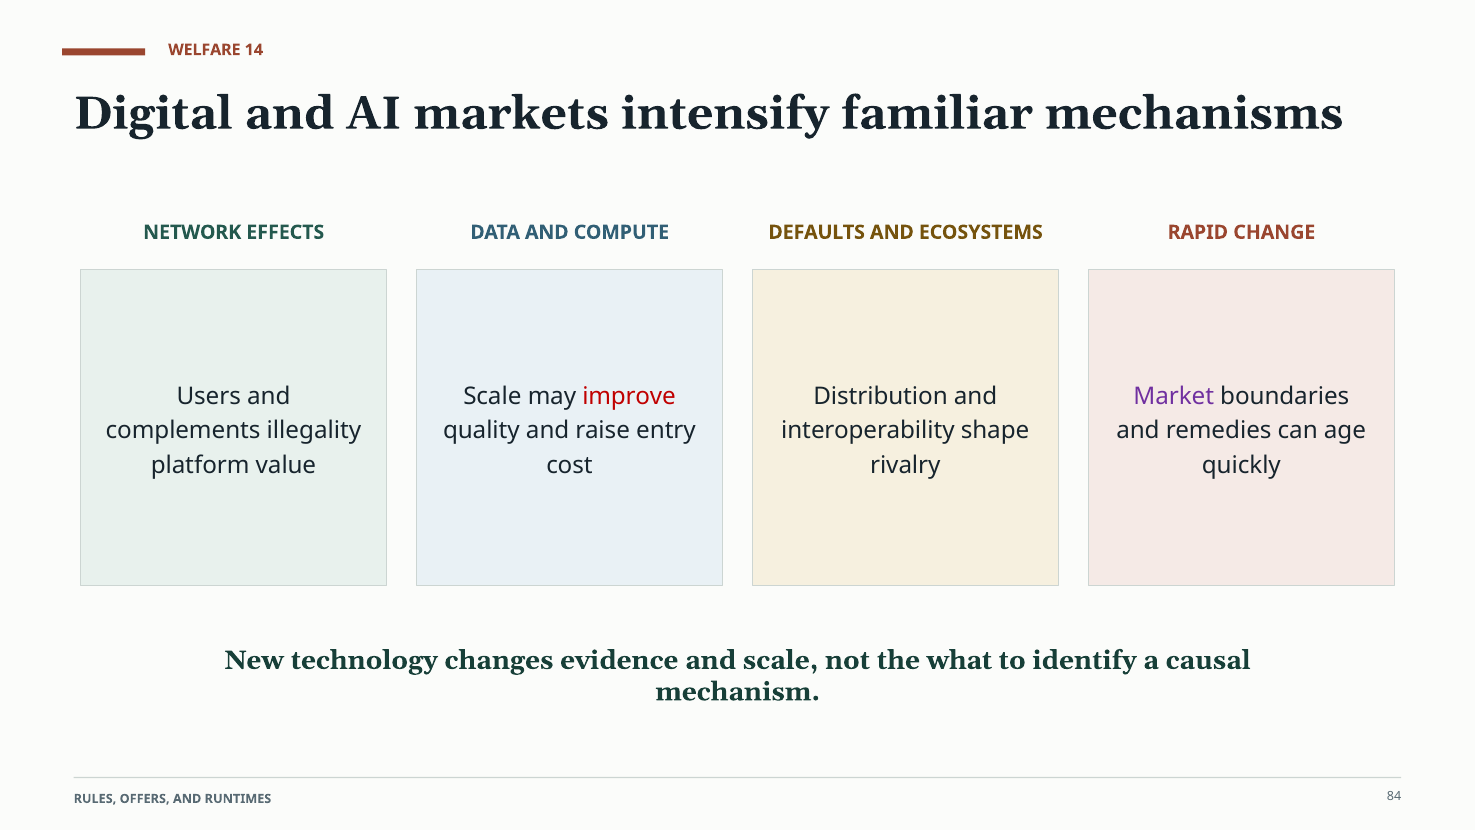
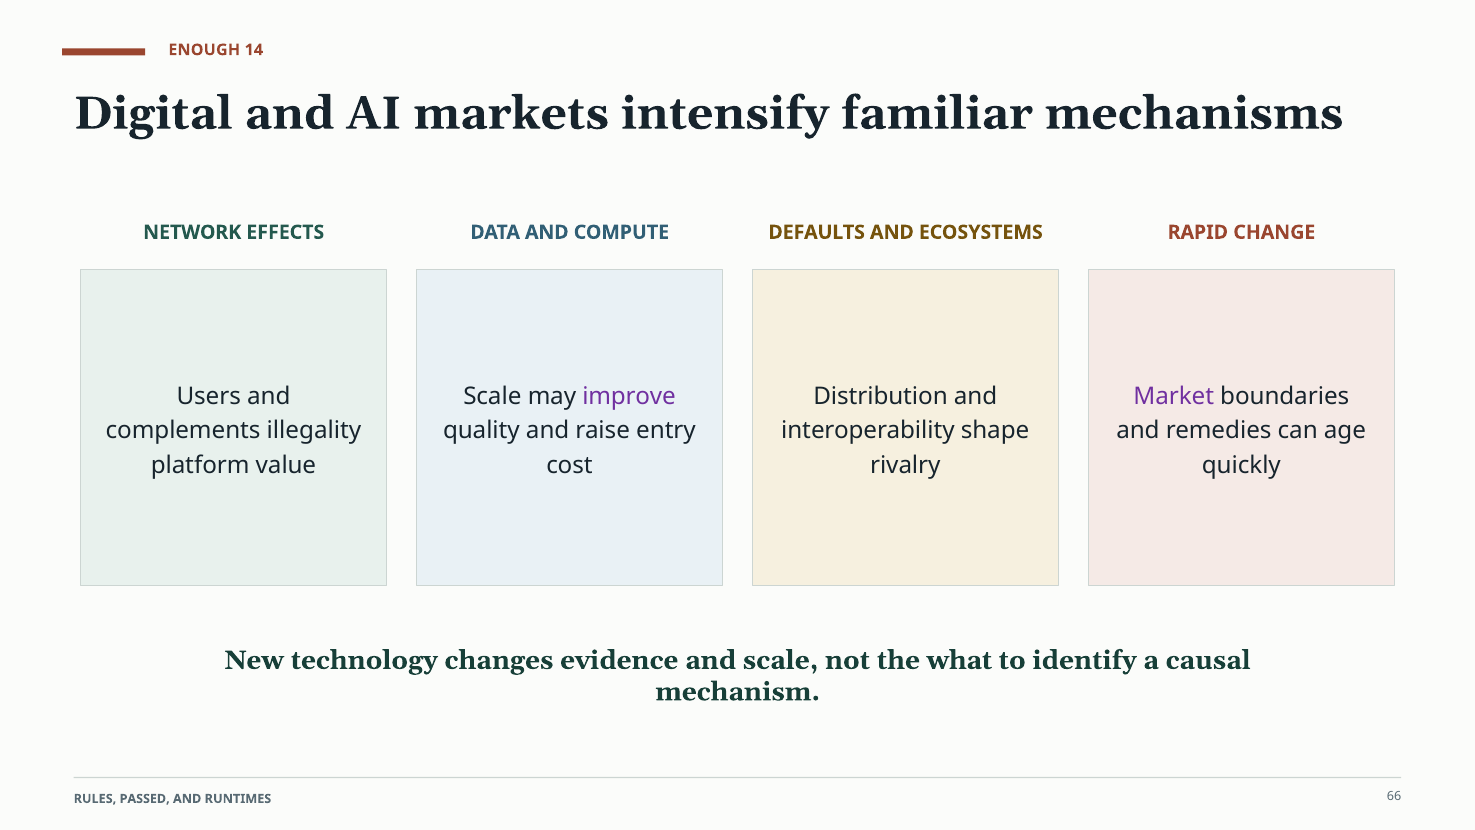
WELFARE: WELFARE -> ENOUGH (204, 50)
improve colour: red -> purple (629, 396)
OFFERS: OFFERS -> PASSED (145, 798)
84: 84 -> 66 (1394, 796)
